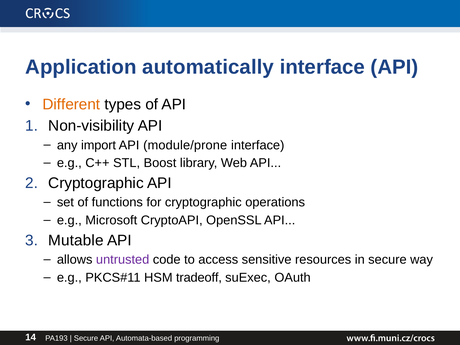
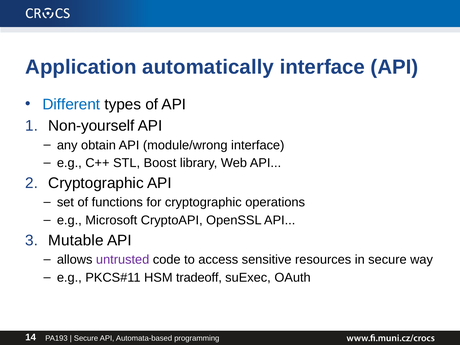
Different colour: orange -> blue (71, 104)
Non-visibility: Non-visibility -> Non-yourself (91, 126)
import: import -> obtain (98, 145)
module/prone: module/prone -> module/wrong (185, 145)
